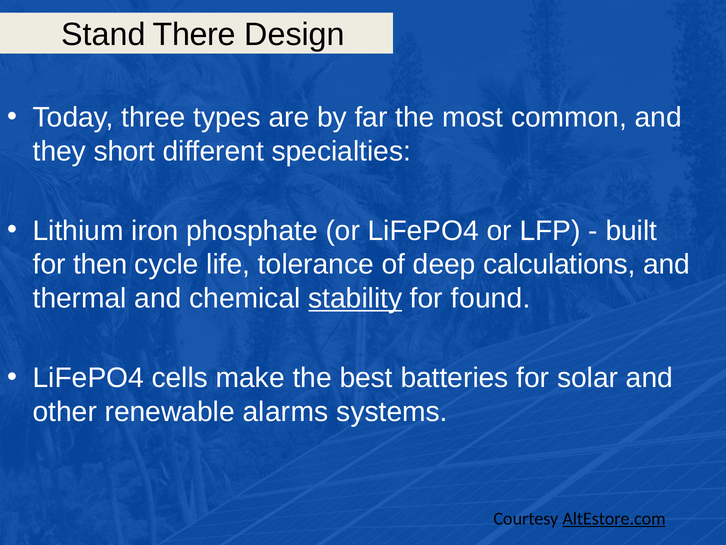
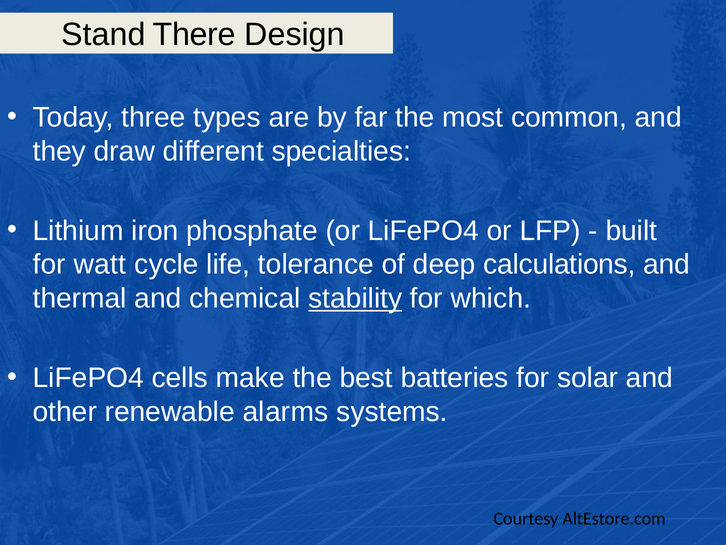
short: short -> draw (124, 151)
then: then -> watt (100, 264)
found: found -> which (491, 298)
AltEstore.com underline: present -> none (614, 518)
